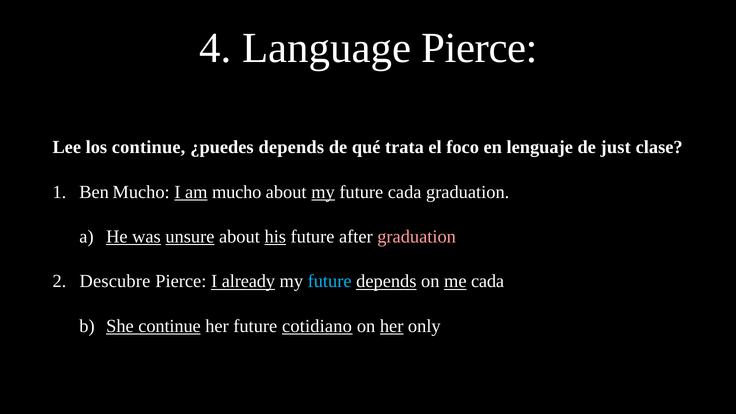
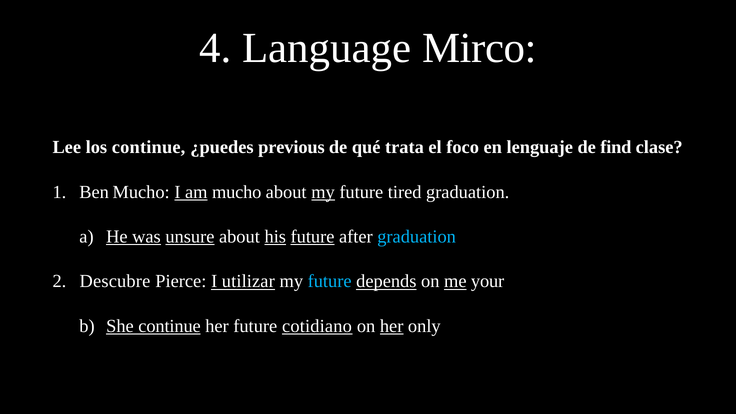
Language Pierce: Pierce -> Mirco (479, 48)
¿puedes depends: depends -> previous (291, 147)
just: just -> find (616, 147)
future cada: cada -> tired (405, 192)
future underline: none -> present (313, 237)
graduation colour: pink -> light blue (417, 237)
already: already -> utilizar (248, 281)
me cada: cada -> your (488, 281)
